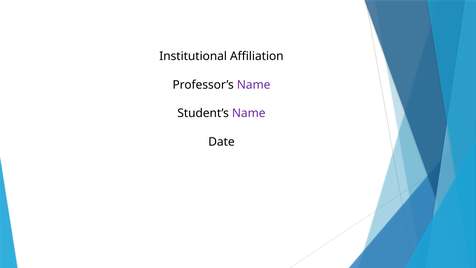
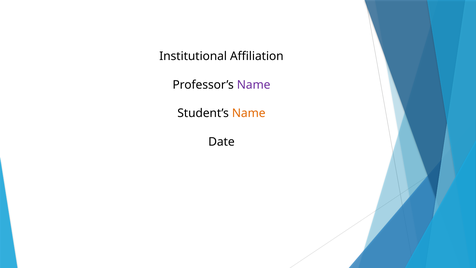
Name colour: purple -> orange (249, 113)
